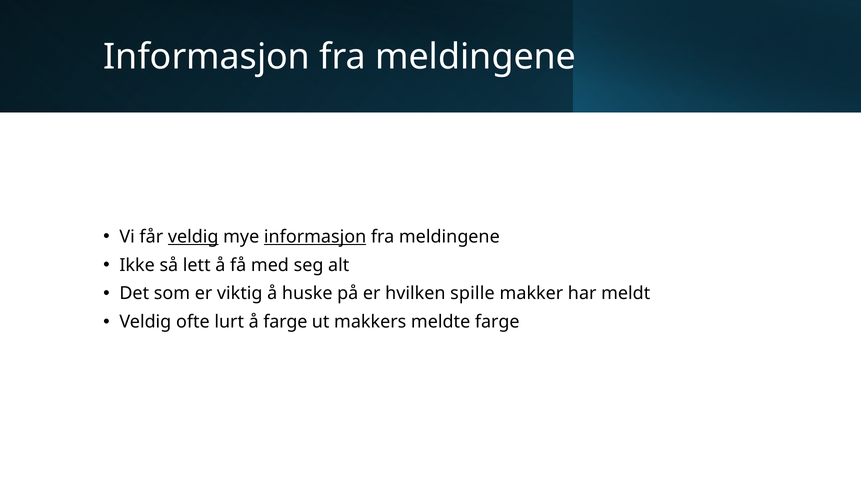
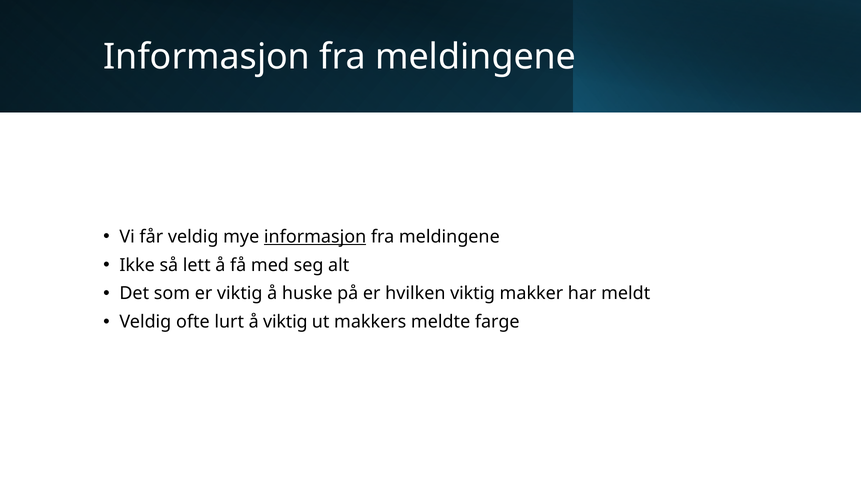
veldig underline: present -> none (193, 237)
hvilken spille: spille -> viktig (473, 294)
å farge: farge -> viktig (285, 322)
